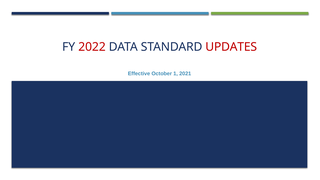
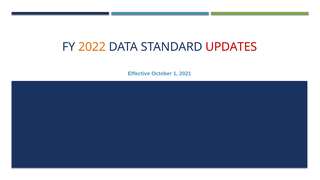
2022 colour: red -> orange (92, 47)
